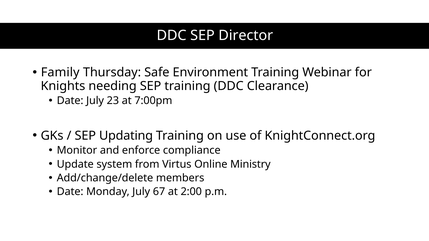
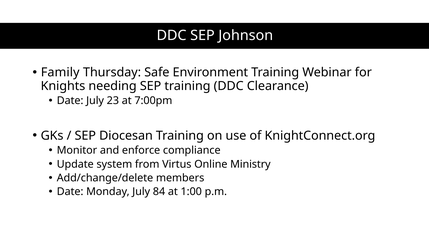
Director: Director -> Johnson (246, 36)
Updating: Updating -> Diocesan (126, 136)
67: 67 -> 84 (159, 192)
2:00: 2:00 -> 1:00 (191, 192)
